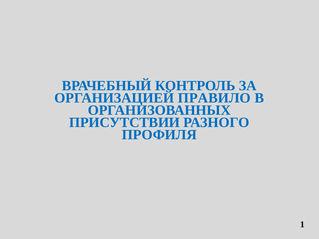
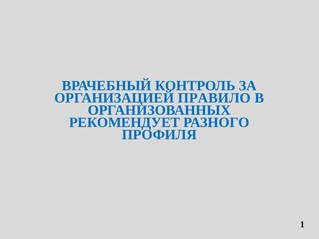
ПРИСУТСТВИИ: ПРИСУТСТВИИ -> РЕКОМЕНДУЕТ (125, 123)
